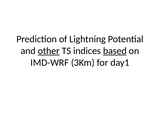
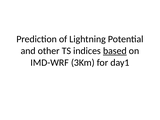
other underline: present -> none (49, 51)
